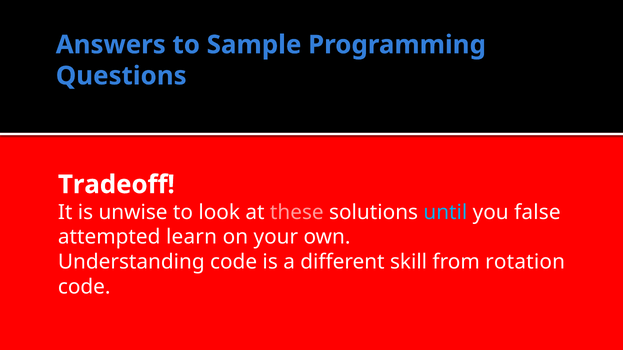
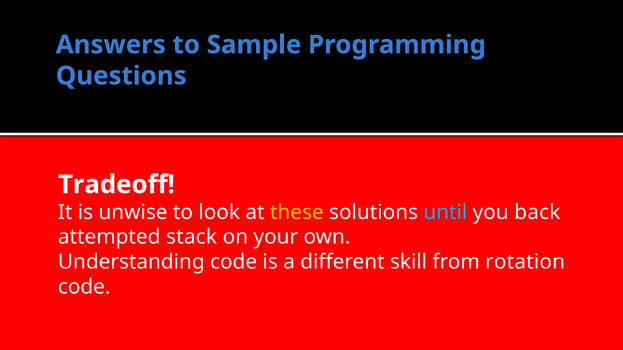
these colour: pink -> yellow (297, 212)
false: false -> back (537, 212)
learn: learn -> stack (192, 237)
